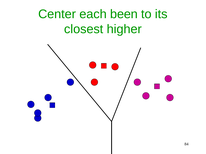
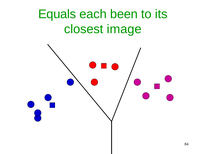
Center: Center -> Equals (57, 14)
higher: higher -> image (124, 29)
